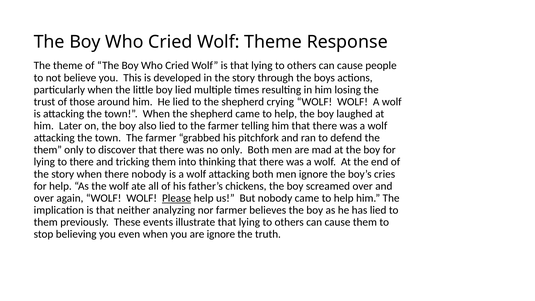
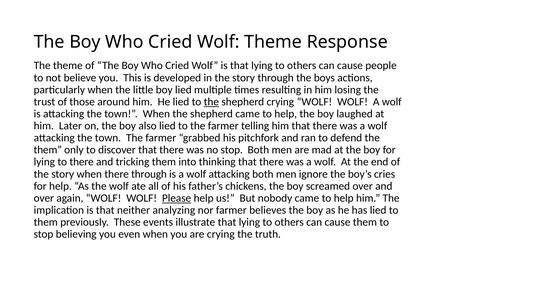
the underline: none -> present (211, 102)
no only: only -> stop (232, 150)
there nobody: nobody -> through (149, 174)
are ignore: ignore -> crying (221, 234)
